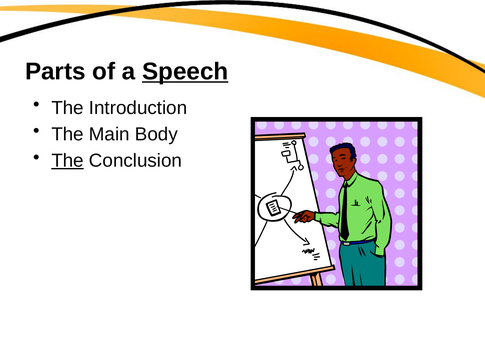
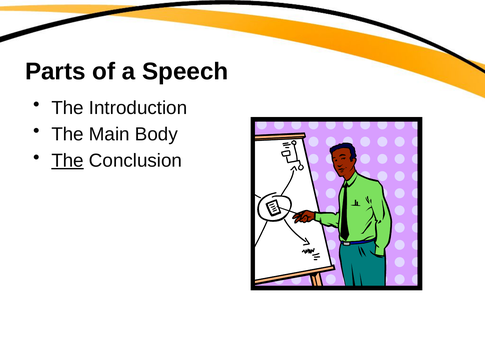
Speech underline: present -> none (185, 72)
